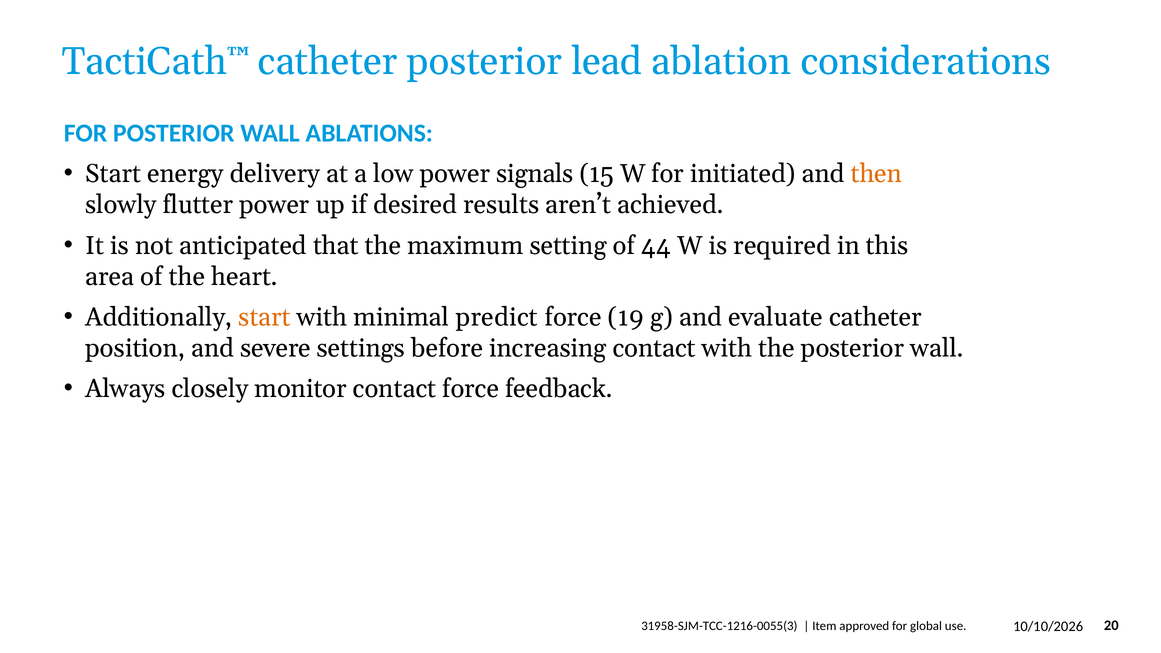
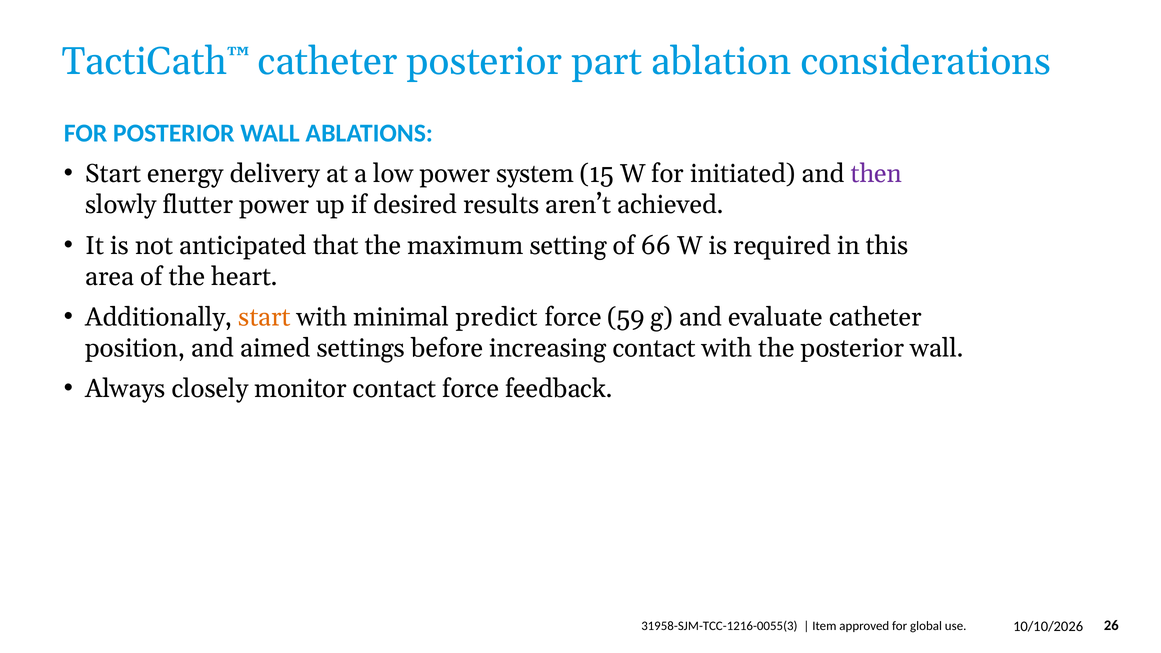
lead: lead -> part (607, 61)
signals: signals -> system (535, 174)
then colour: orange -> purple (876, 174)
44: 44 -> 66 (656, 246)
19: 19 -> 59 (626, 317)
severe: severe -> aimed (275, 348)
20: 20 -> 26 (1111, 625)
